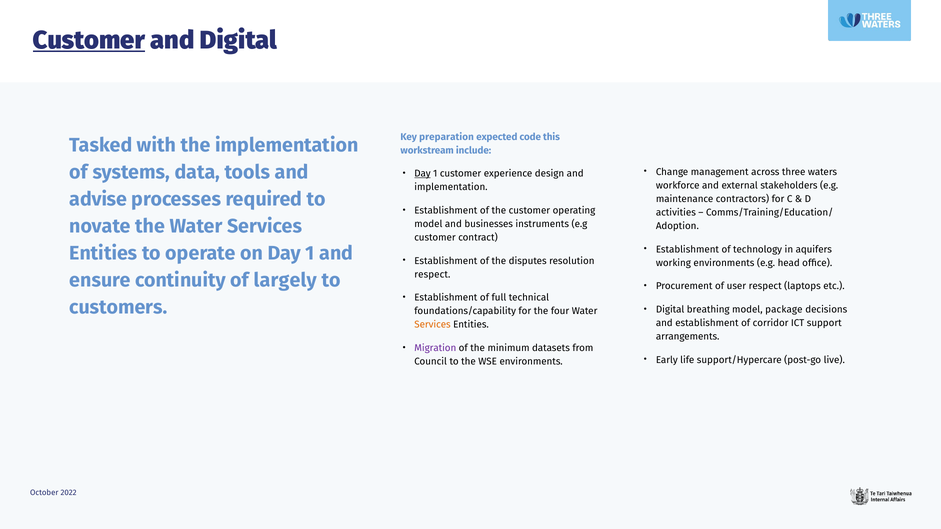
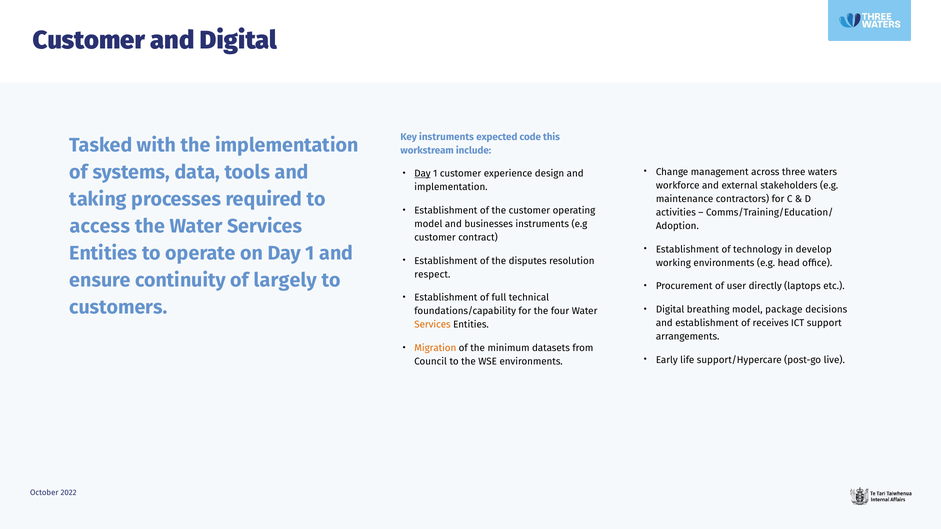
Customer underline: present -> none (89, 41)
Key preparation: preparation -> instruments (447, 137)
advise: advise -> taking (98, 199)
novate: novate -> access (100, 226)
aquifers: aquifers -> develop (814, 249)
user respect: respect -> directly (765, 286)
corridor: corridor -> receives (771, 323)
Migration colour: purple -> orange (435, 348)
